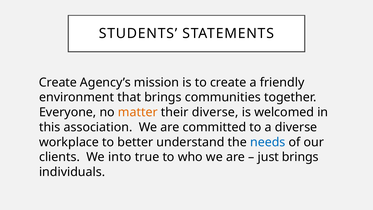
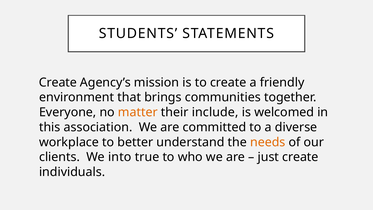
their diverse: diverse -> include (215, 112)
needs colour: blue -> orange (268, 142)
just brings: brings -> create (300, 157)
